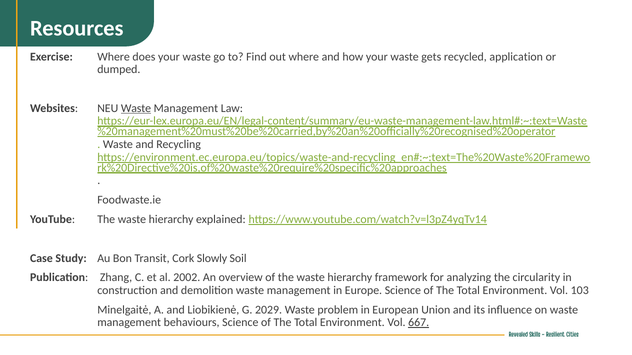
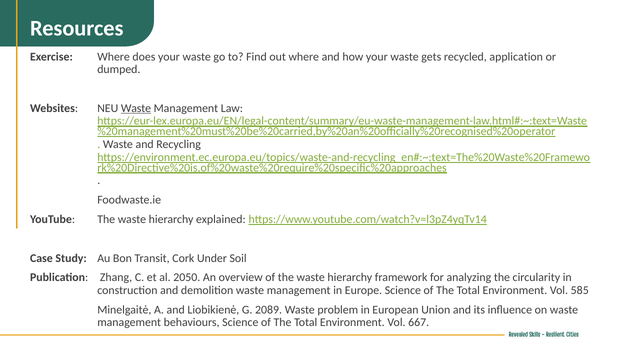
Slowly: Slowly -> Under (212, 259)
2002: 2002 -> 2050 (187, 278)
103: 103 -> 585 (580, 291)
2029: 2029 -> 2089 (269, 310)
667 underline: present -> none (419, 323)
